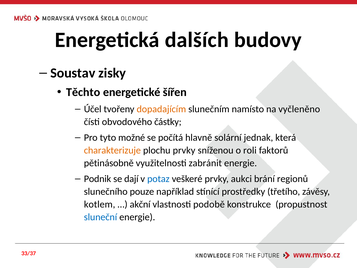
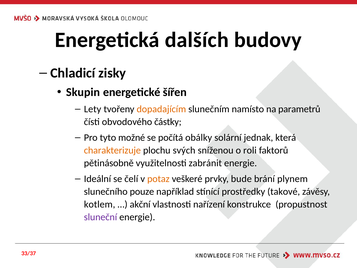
Soustav: Soustav -> Chladicí (73, 73)
Těchto: Těchto -> Skupin (83, 92)
Účel: Účel -> Lety (93, 109)
vyčleněno: vyčleněno -> parametrů (299, 109)
hlavně: hlavně -> obálky (199, 137)
plochu prvky: prvky -> svých (184, 150)
Podnik: Podnik -> Ideální (97, 179)
dají: dají -> čelí (131, 179)
potaz colour: blue -> orange (158, 179)
aukci: aukci -> bude (241, 179)
regionů: regionů -> plynem (292, 179)
třetího: třetího -> takové (284, 191)
podobě: podobě -> nařízení (209, 204)
sluneční colour: blue -> purple (100, 217)
